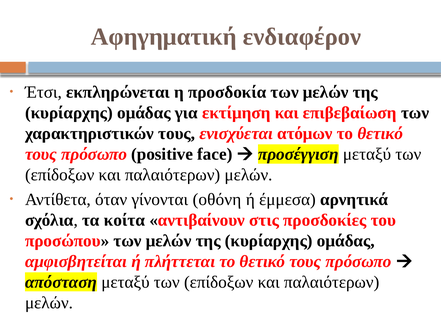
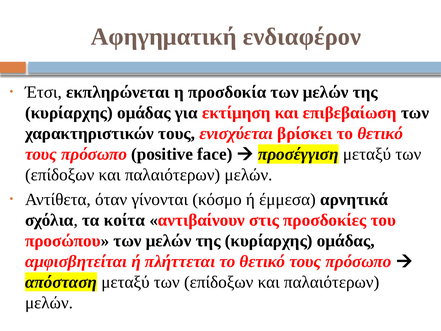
ατόμων: ατόμων -> βρίσκει (305, 133)
οθόνη: οθόνη -> κόσμο (217, 199)
